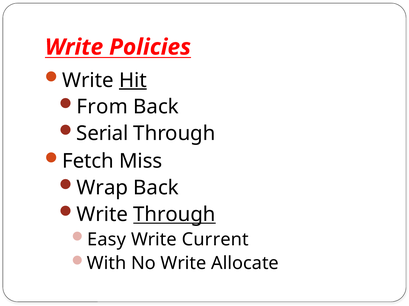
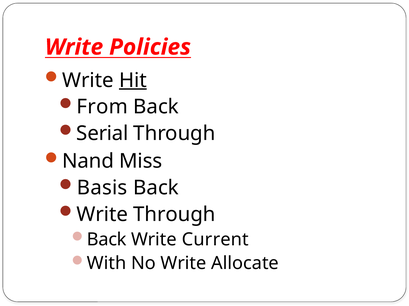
Fetch: Fetch -> Nand (88, 162)
Wrap: Wrap -> Basis (102, 188)
Through underline: present -> none (174, 215)
Easy: Easy -> Back (107, 240)
